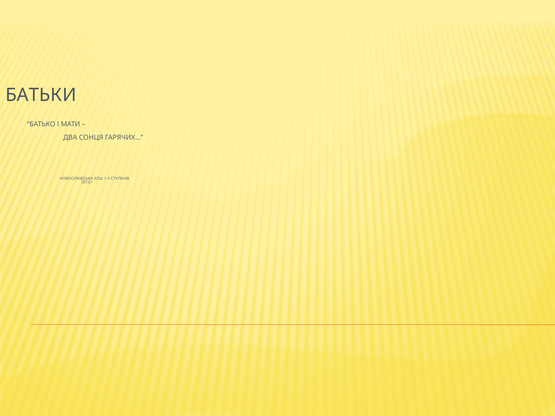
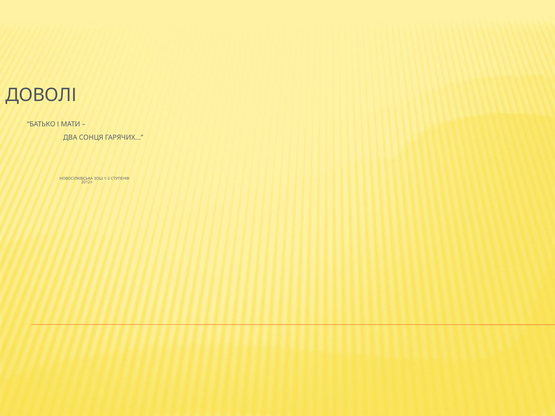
БАТЬКИ: БАТЬКИ -> ДОВОЛІ (41, 95)
